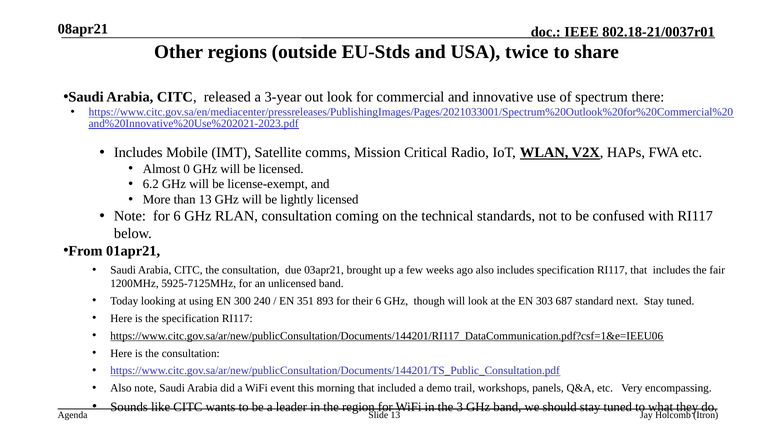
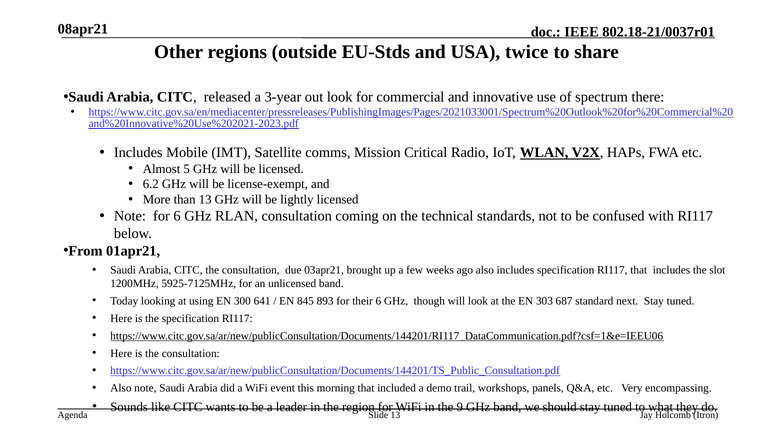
0: 0 -> 5 (187, 169)
fair: fair -> slot (717, 270)
240: 240 -> 641 (262, 301)
351: 351 -> 845 (305, 301)
3: 3 -> 9 (460, 406)
